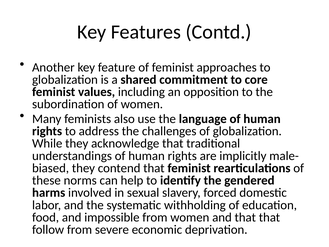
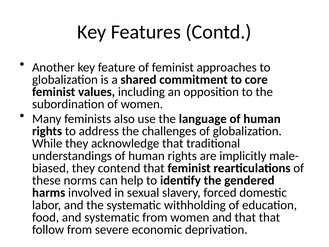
and impossible: impossible -> systematic (112, 217)
